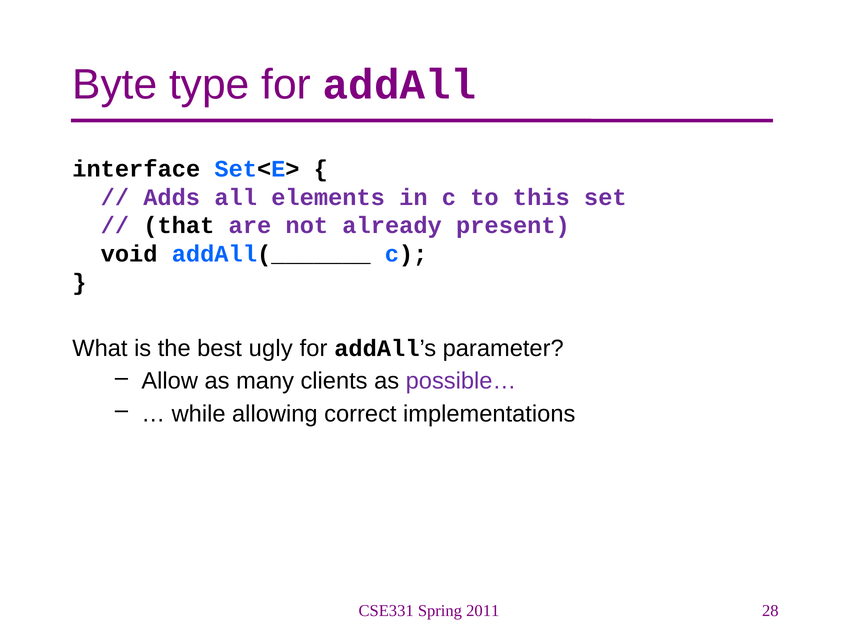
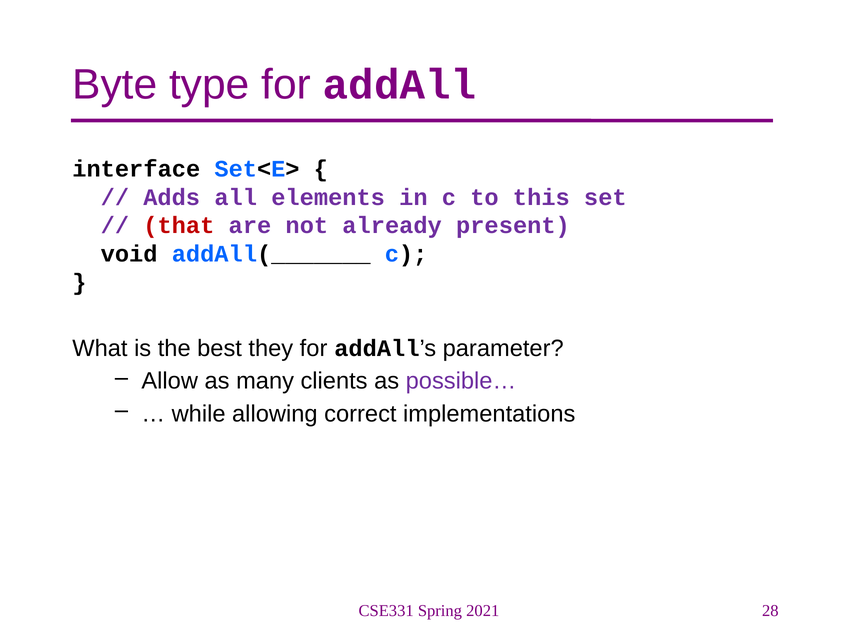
that colour: black -> red (179, 226)
ugly: ugly -> they (271, 348)
2011: 2011 -> 2021 (483, 611)
